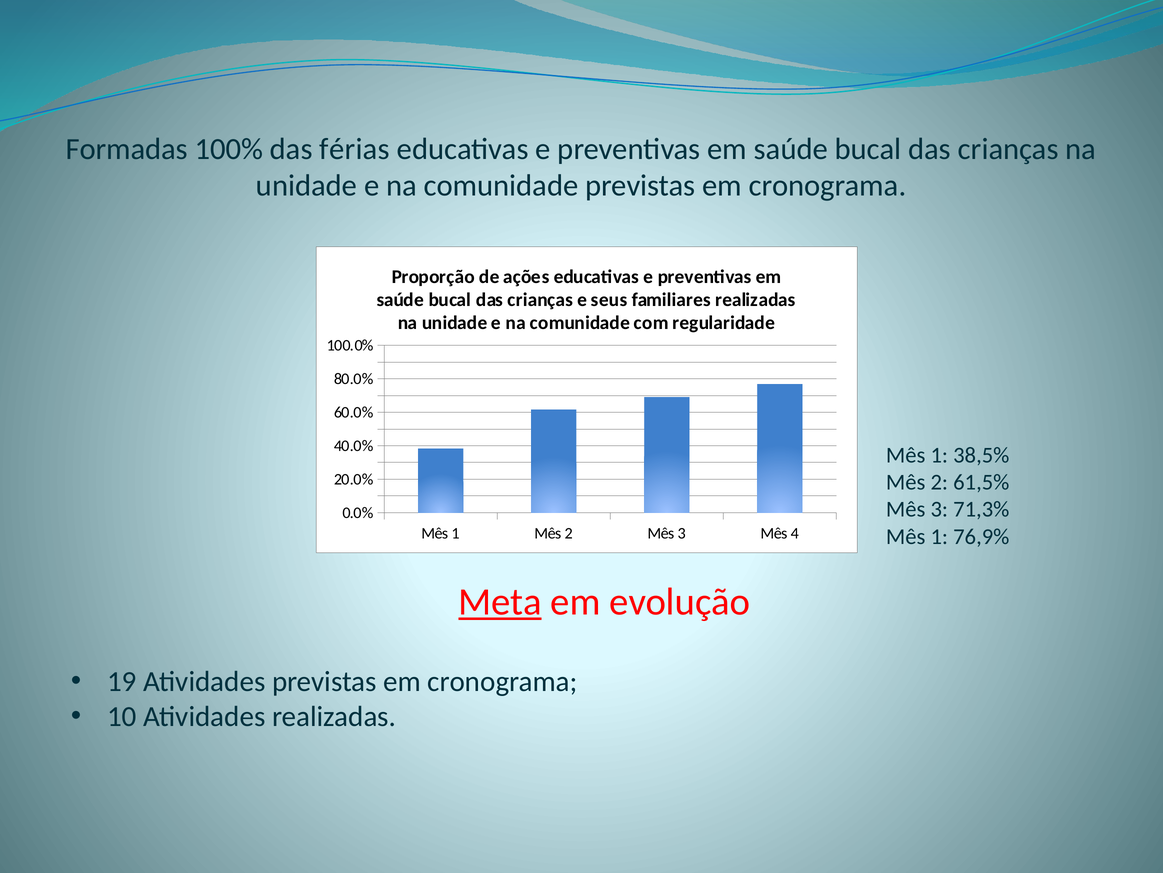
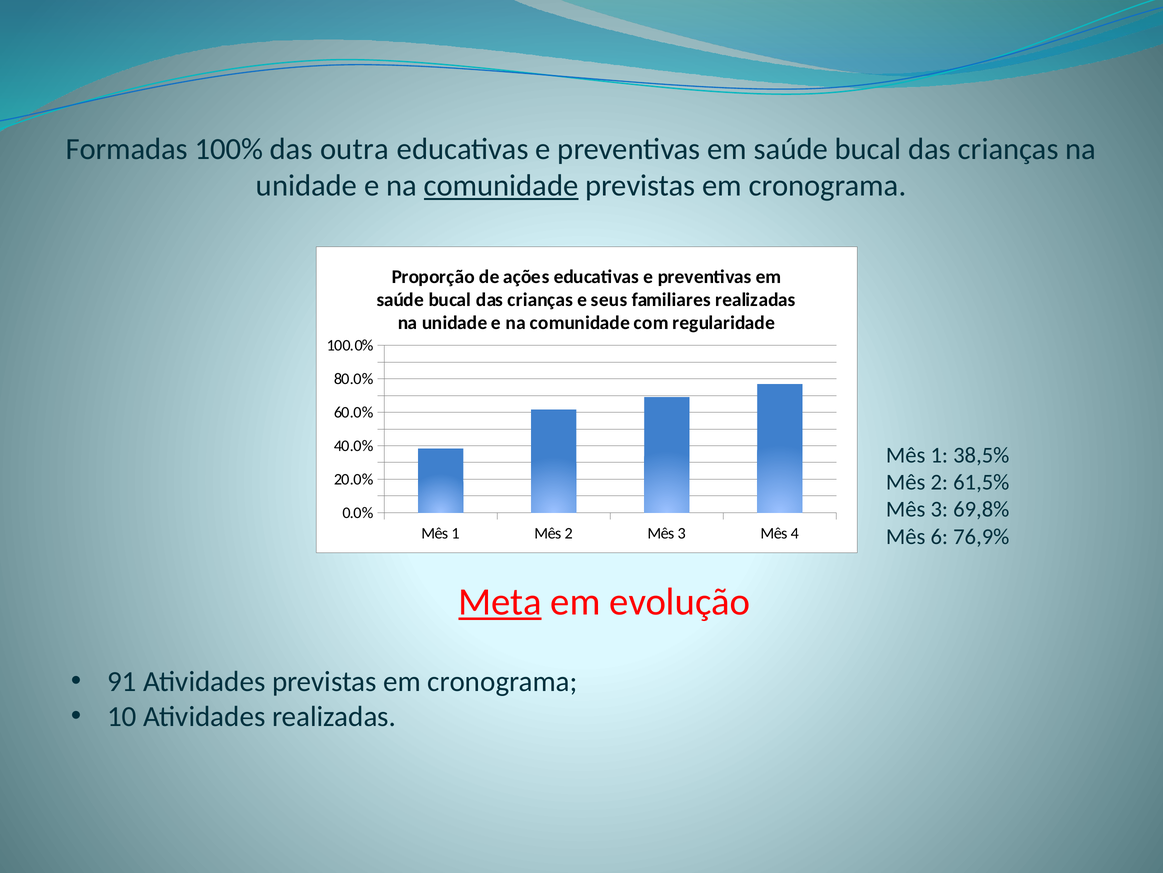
férias: férias -> outra (355, 149)
comunidade underline: none -> present (501, 186)
71,3%: 71,3% -> 69,8% (981, 509)
1: 1 -> 6 (939, 536)
19: 19 -> 91 (122, 681)
